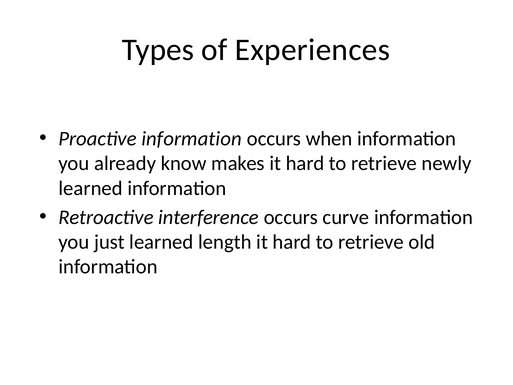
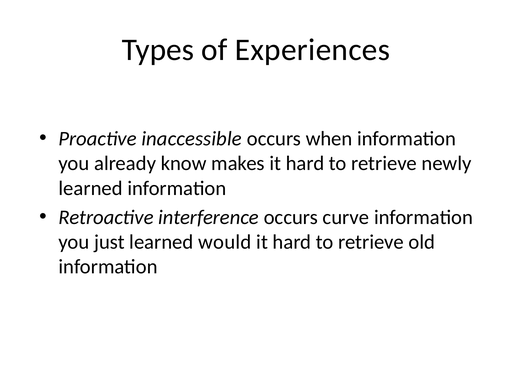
Proactive information: information -> inaccessible (192, 139)
length: length -> would (225, 242)
